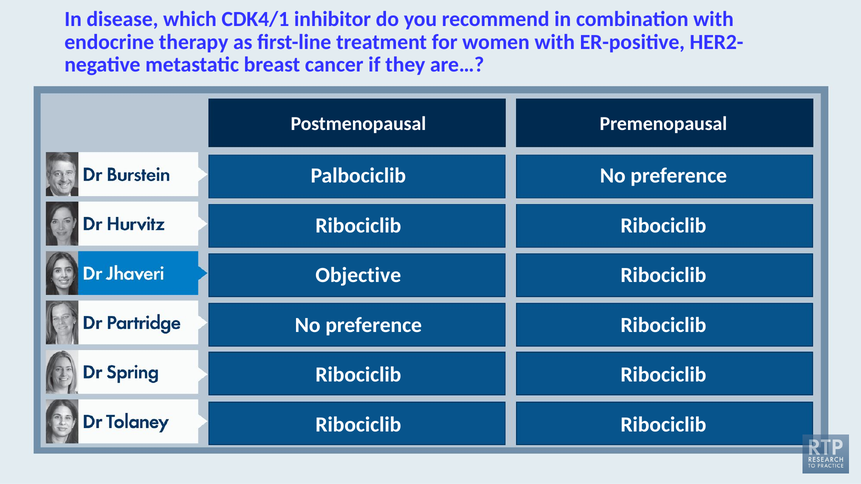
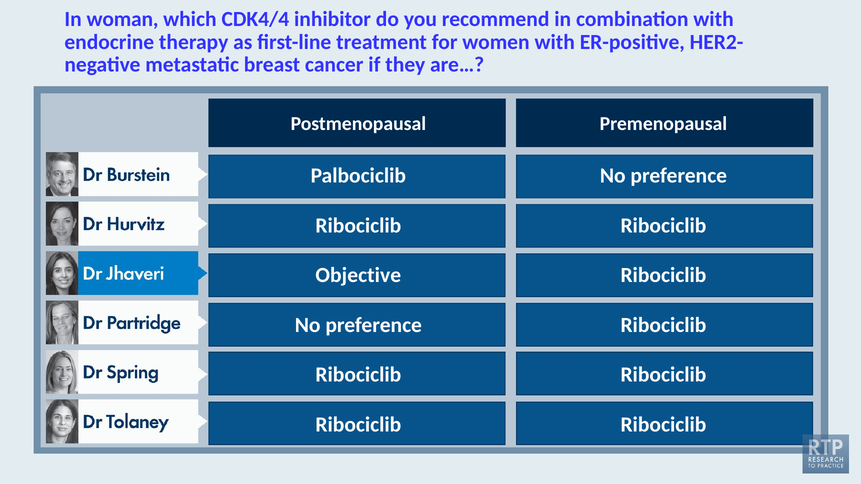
disease: disease -> woman (122, 19)
CDK4/1: CDK4/1 -> CDK4/4 (255, 19)
